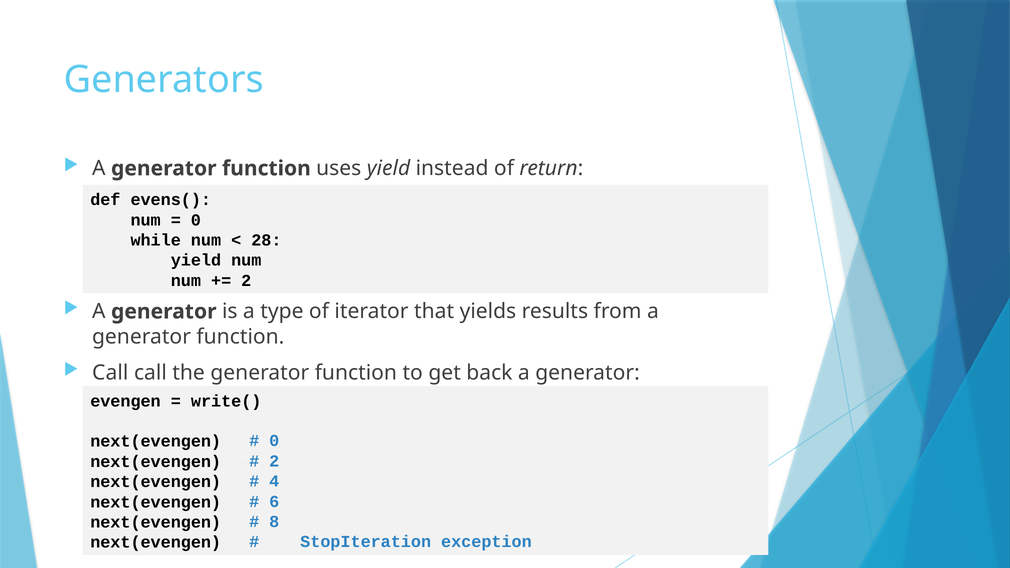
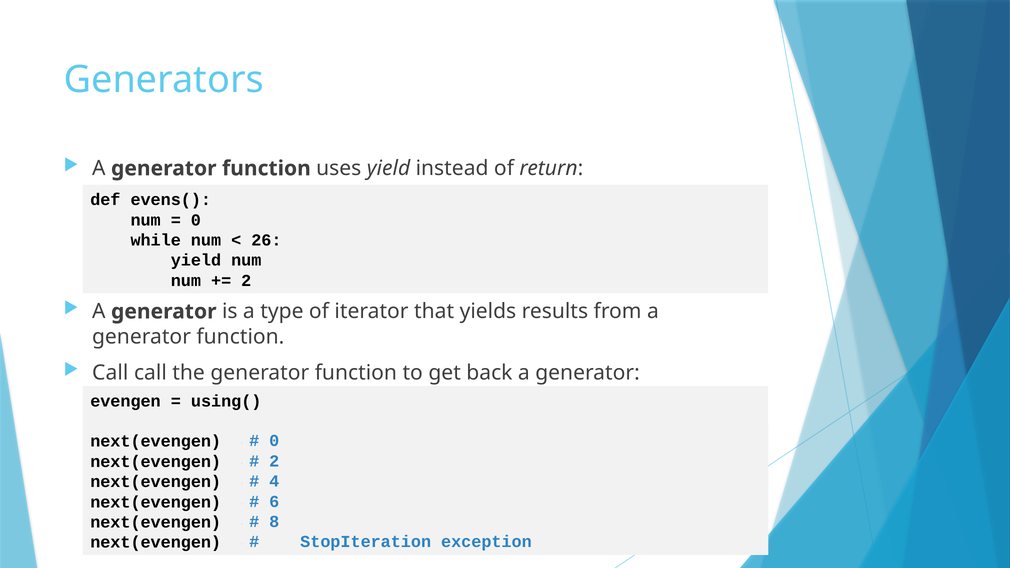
28: 28 -> 26 (266, 240)
write(: write( -> using( (226, 401)
